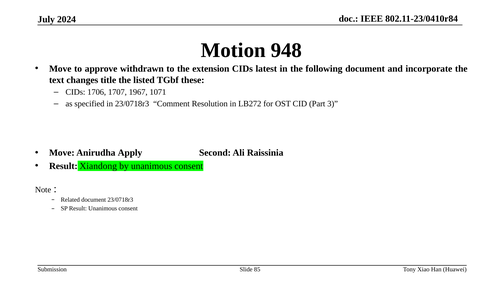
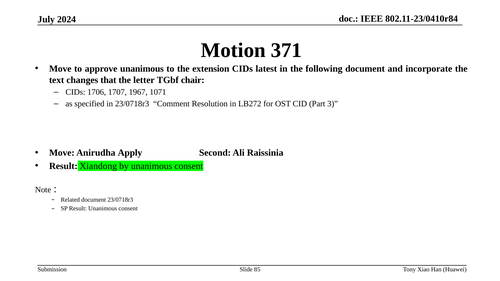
948: 948 -> 371 (286, 50)
approve withdrawn: withdrawn -> unanimous (142, 69)
title: title -> that (108, 80)
listed: listed -> letter (144, 80)
these: these -> chair (193, 80)
